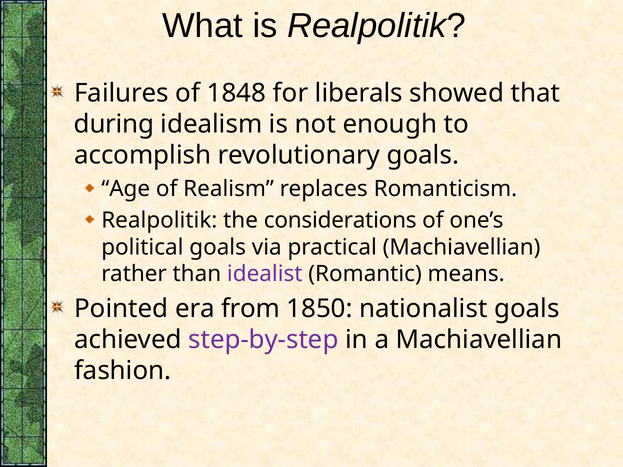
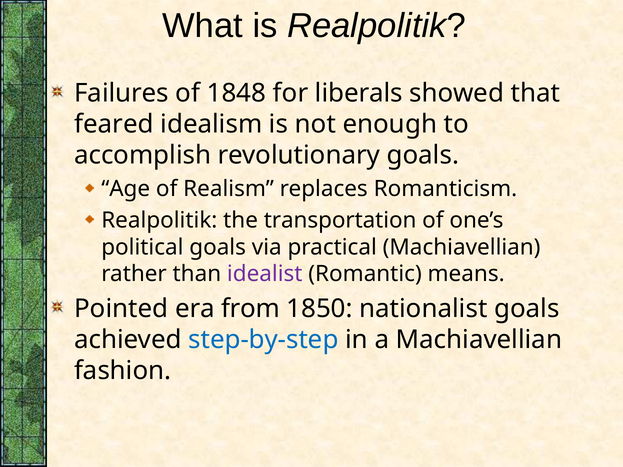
during: during -> feared (114, 124)
considerations: considerations -> transportation (340, 220)
step-by-step colour: purple -> blue (263, 340)
